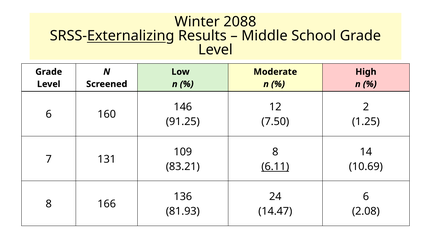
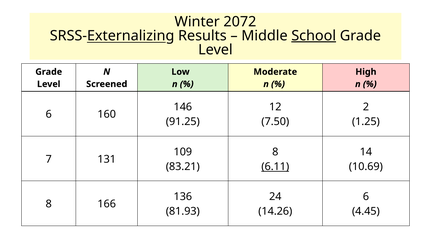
2088: 2088 -> 2072 (240, 22)
School underline: none -> present (314, 36)
14.47: 14.47 -> 14.26 (275, 212)
2.08: 2.08 -> 4.45 (366, 212)
